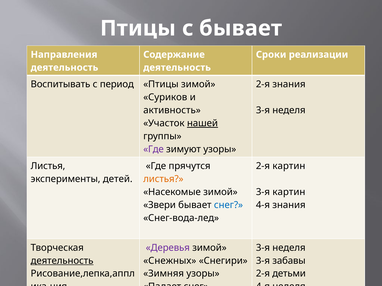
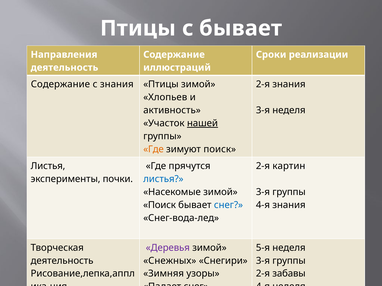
деятельность: деятельность -> иллюстраций (177, 68)
Воспитывать: Воспитывать -> Содержание (60, 84)
с период: период -> знания (117, 84)
Суриков: Суриков -> Хлопьев (165, 97)
Где colour: purple -> orange (153, 149)
зимуют узоры: узоры -> поиск (220, 149)
детей: детей -> почки (118, 179)
листья colour: orange -> blue (163, 179)
картин: картин -> группы (289, 192)
Звери: Звери -> Поиск (160, 205)
3-я: 3-я -> 5-я (263, 248)
деятельность underline: present -> none (62, 261)
забавы: забавы -> группы (289, 261)
детьми: детьми -> забавы (289, 274)
